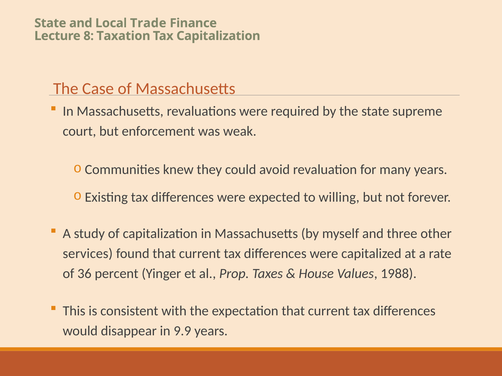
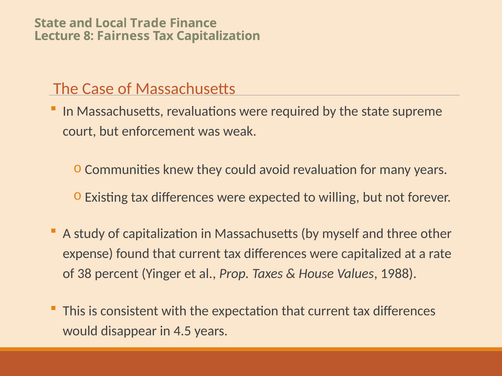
Taxation: Taxation -> Fairness (123, 36)
services: services -> expense (88, 254)
36: 36 -> 38 (84, 274)
9.9: 9.9 -> 4.5 (182, 331)
